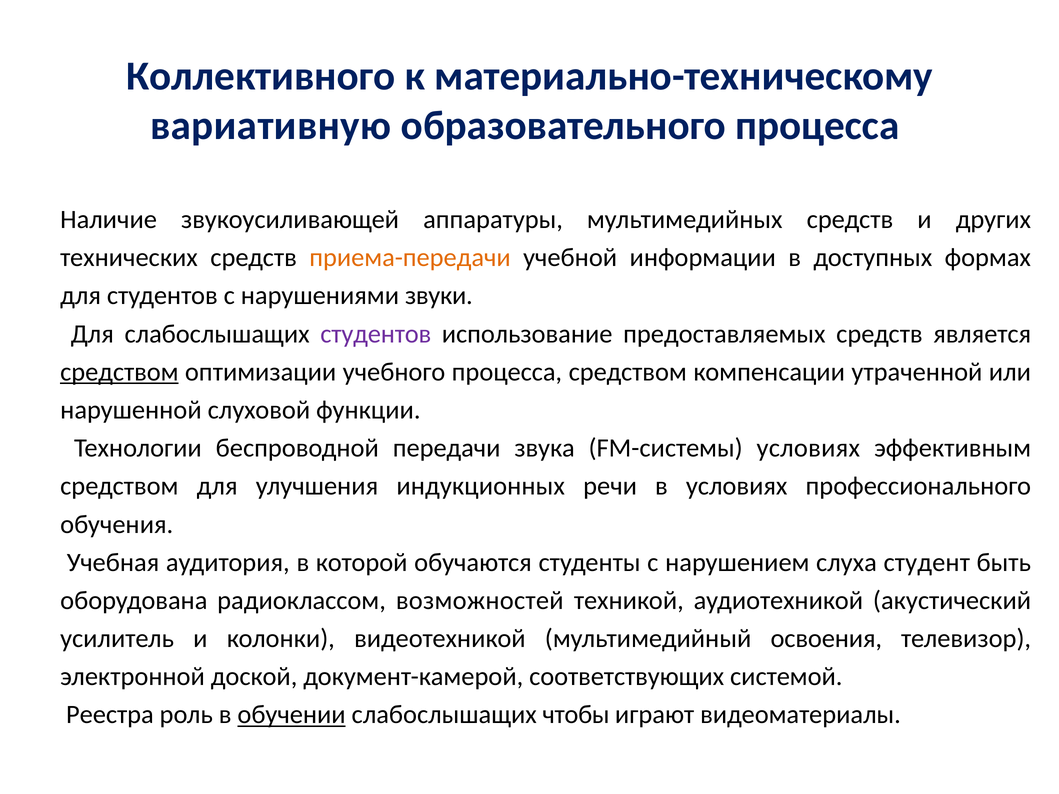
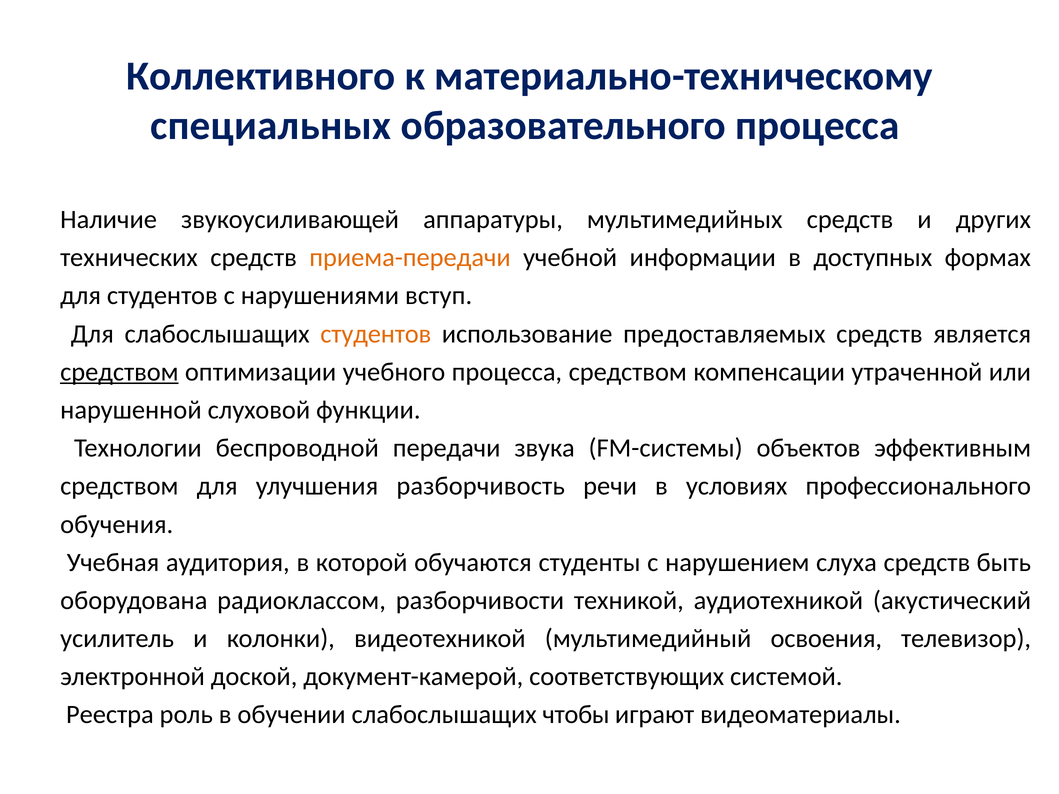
вариативную: вариативную -> специальных (271, 125)
звуки: звуки -> вступ (439, 296)
студентов colour: purple -> orange (376, 334)
FM-системы условиях: условиях -> объектов (808, 448)
индукционных: индукционных -> разборчивость (481, 486)
слуха студент: студент -> средств (927, 563)
возможностей: возможностей -> разборчивости (480, 601)
обучении underline: present -> none (292, 715)
